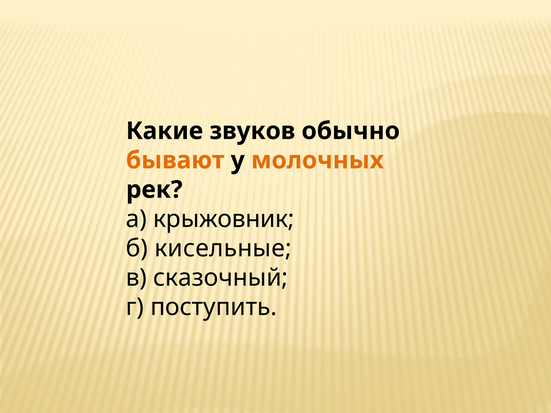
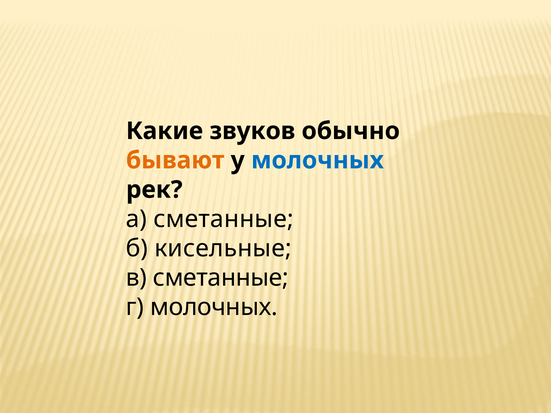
молочных colour: orange -> blue (317, 160)
а крыжовник: крыжовник -> сметанные (224, 219)
в сказочный: сказочный -> сметанные (221, 278)
г поступить: поступить -> молочных (214, 307)
